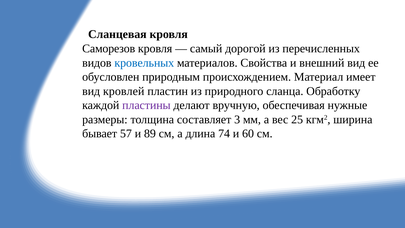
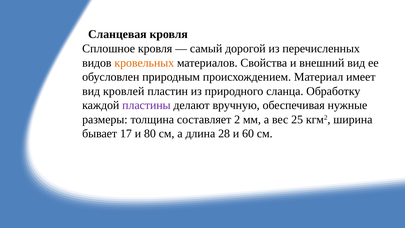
Саморезов: Саморезов -> Сплошное (109, 49)
кровельных colour: blue -> orange (144, 63)
3: 3 -> 2 (237, 119)
57: 57 -> 17 (126, 134)
89: 89 -> 80 (150, 134)
74: 74 -> 28 (224, 134)
